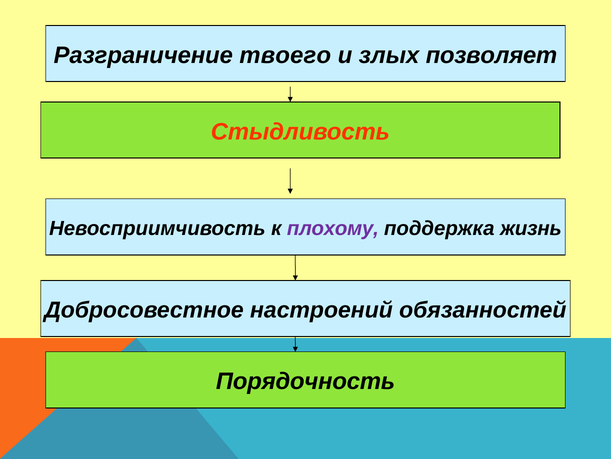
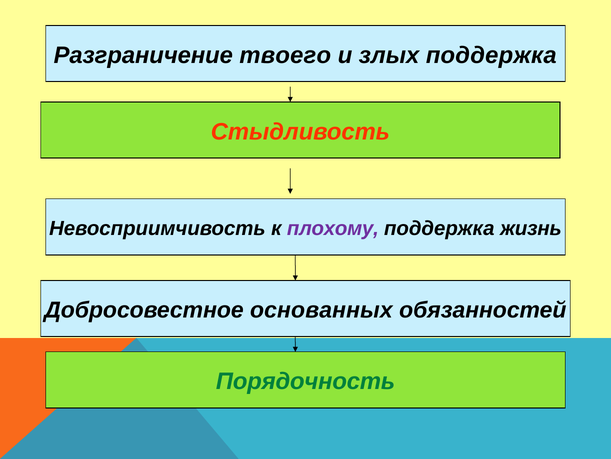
злых позволяет: позволяет -> поддержка (491, 55)
настроений: настроений -> основанных (321, 310)
Порядочность colour: black -> green (305, 381)
